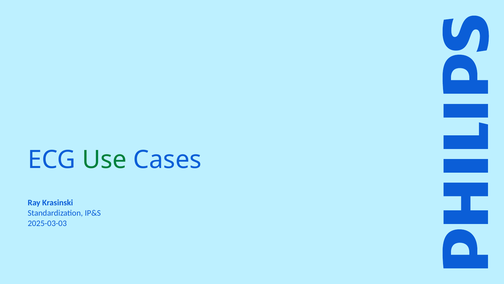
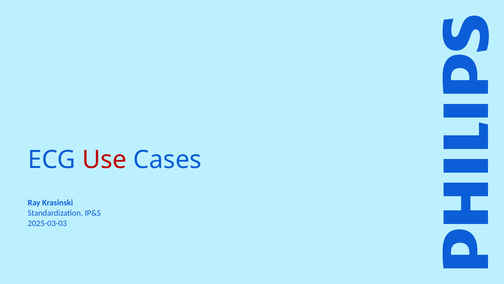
Use colour: green -> red (104, 160)
